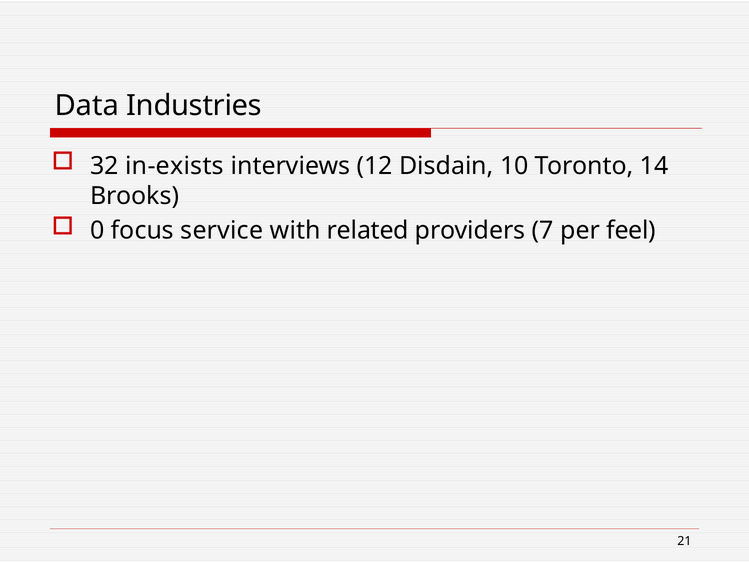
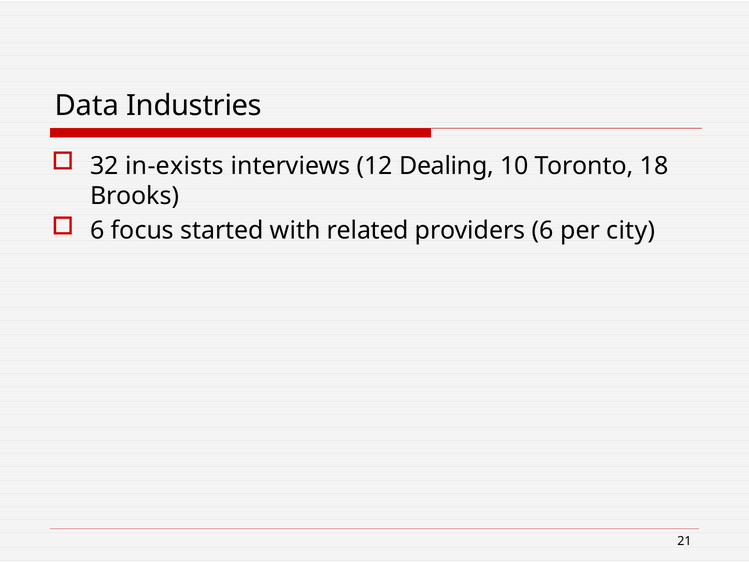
Disdain: Disdain -> Dealing (447, 166)
14: 14 -> 18 (654, 166)
0: 0 -> 6 (97, 231)
service: service -> started (222, 231)
providers 7: 7 -> 6 (543, 231)
feel: feel -> city (631, 231)
